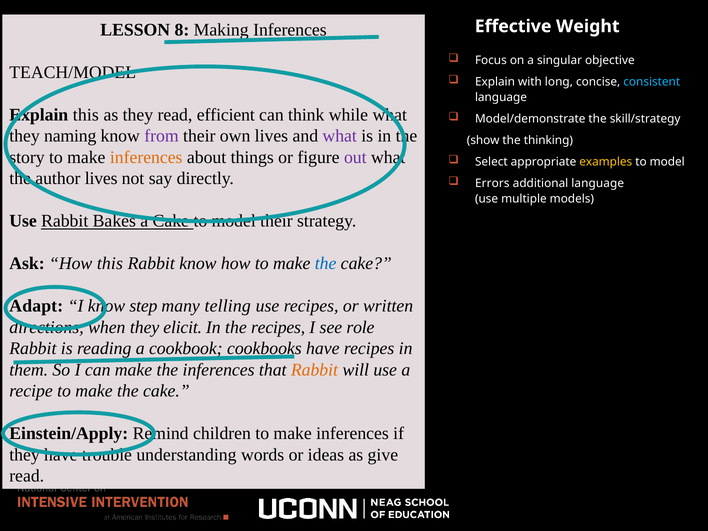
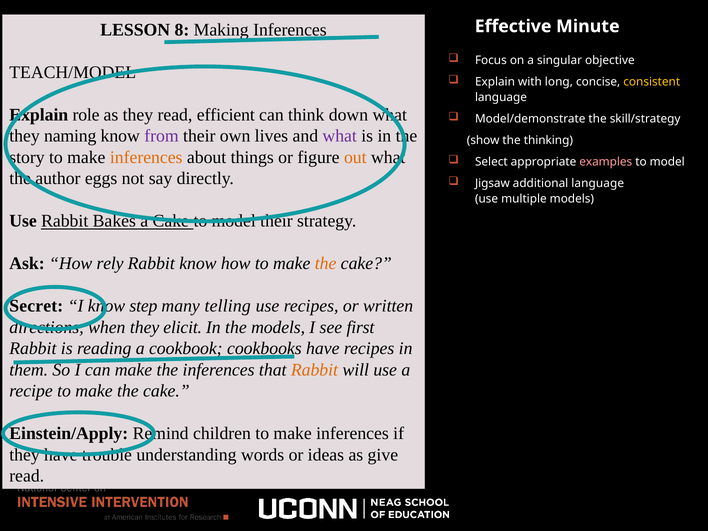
Weight: Weight -> Minute (588, 26)
consistent colour: light blue -> yellow (652, 82)
this: this -> role (86, 115)
while: while -> down (348, 115)
out colour: purple -> orange (355, 157)
examples colour: yellow -> pink (606, 162)
lives: lives -> eggs (101, 179)
Errors: Errors -> Jigsaw (492, 183)
How this: this -> rely (110, 264)
the colour: blue -> orange (326, 264)
Adapt: Adapt -> Secret (36, 306)
the recipes: recipes -> models (278, 327)
role: role -> first (360, 327)
